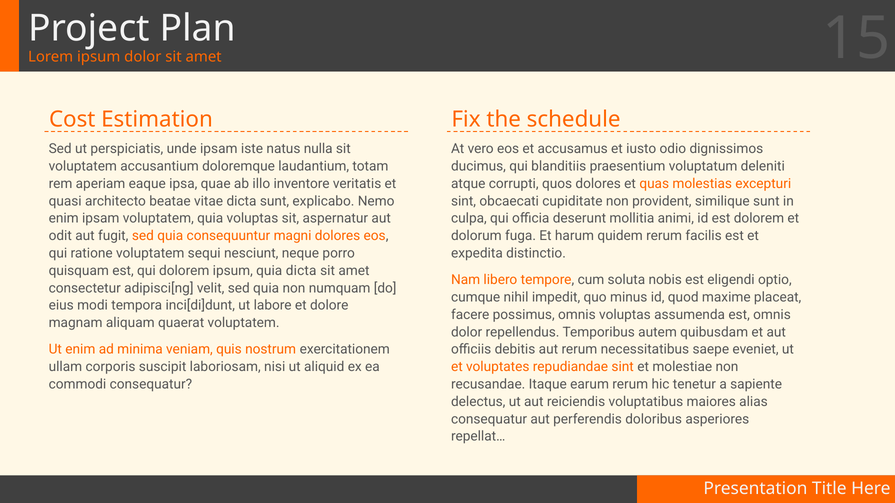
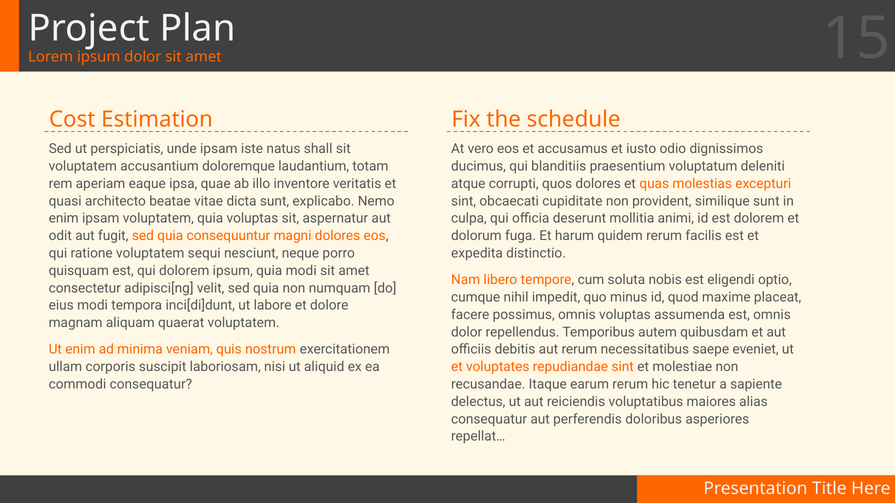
nulla: nulla -> shall (318, 149)
quia dicta: dicta -> modi (301, 271)
